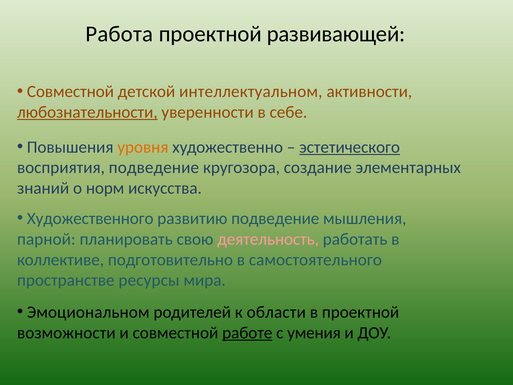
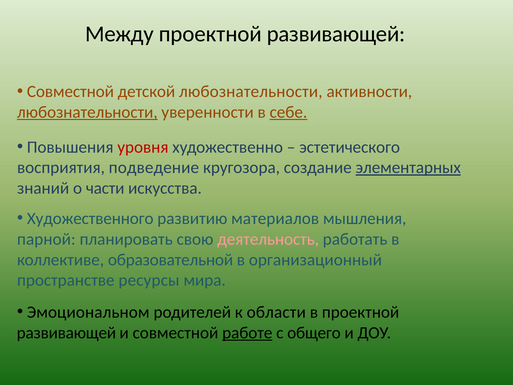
Работа: Работа -> Между (119, 34)
детской интеллектуальном: интеллектуальном -> любознательности (251, 92)
себе underline: none -> present (288, 112)
уровня colour: orange -> red (143, 147)
эстетического underline: present -> none (350, 147)
элементарных underline: none -> present (408, 168)
норм: норм -> части (105, 188)
развитию подведение: подведение -> материалов (275, 218)
подготовительно: подготовительно -> образовательной (171, 260)
самостоятельного: самостоятельного -> организационный (315, 260)
возможности: возможности -> развивающей (66, 333)
умения: умения -> общего (314, 333)
